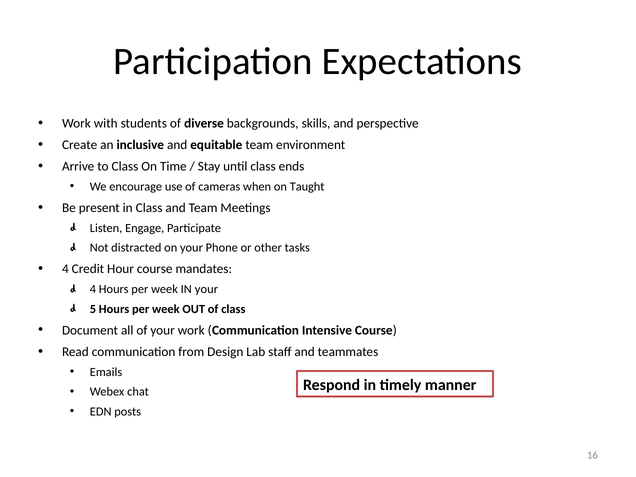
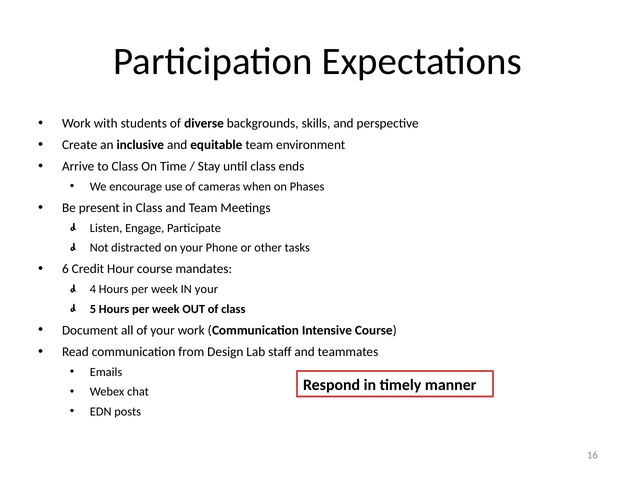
Taught: Taught -> Phases (307, 187)
4: 4 -> 6 (65, 269)
